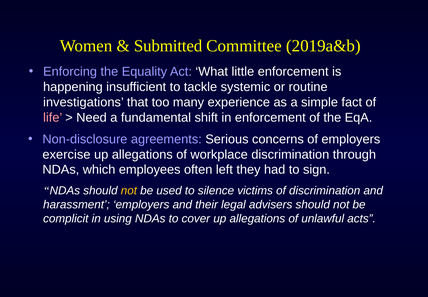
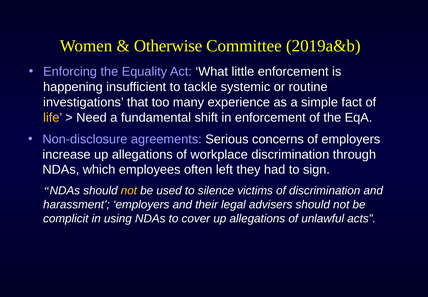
Submitted: Submitted -> Otherwise (168, 46)
life colour: pink -> yellow (53, 118)
exercise: exercise -> increase (67, 154)
